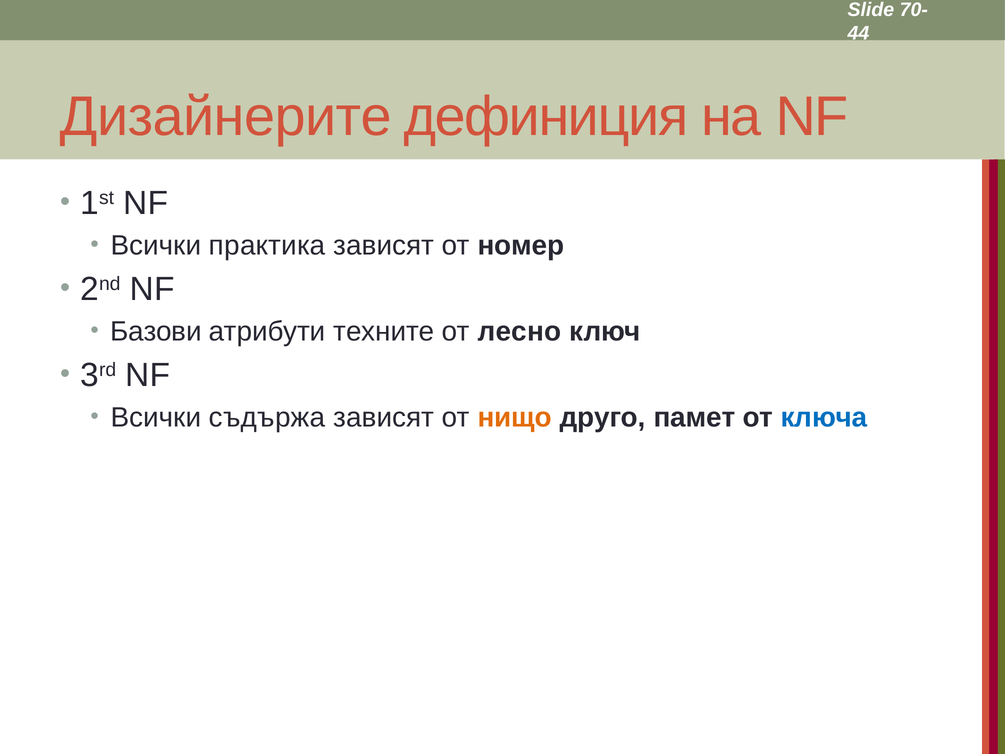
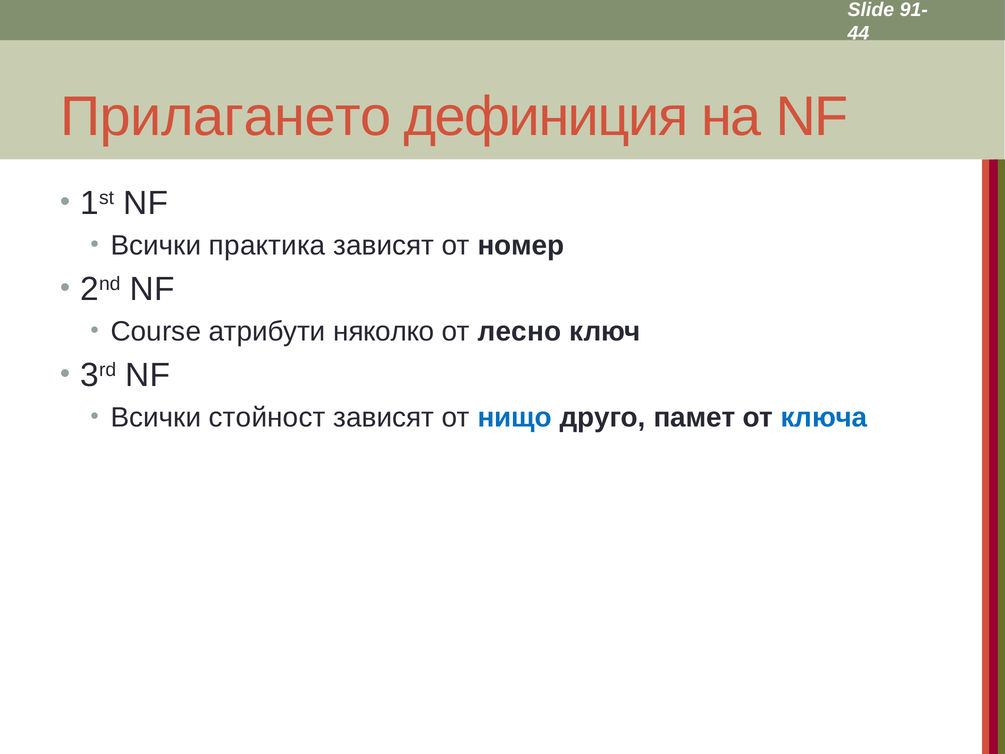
70-: 70- -> 91- (914, 10)
Дизайнерите: Дизайнерите -> Прилагането (226, 117)
Базови: Базови -> Course (156, 331)
техните: техните -> няколко (384, 331)
съдържа: съдържа -> стойност (267, 417)
нищо colour: orange -> blue (515, 417)
